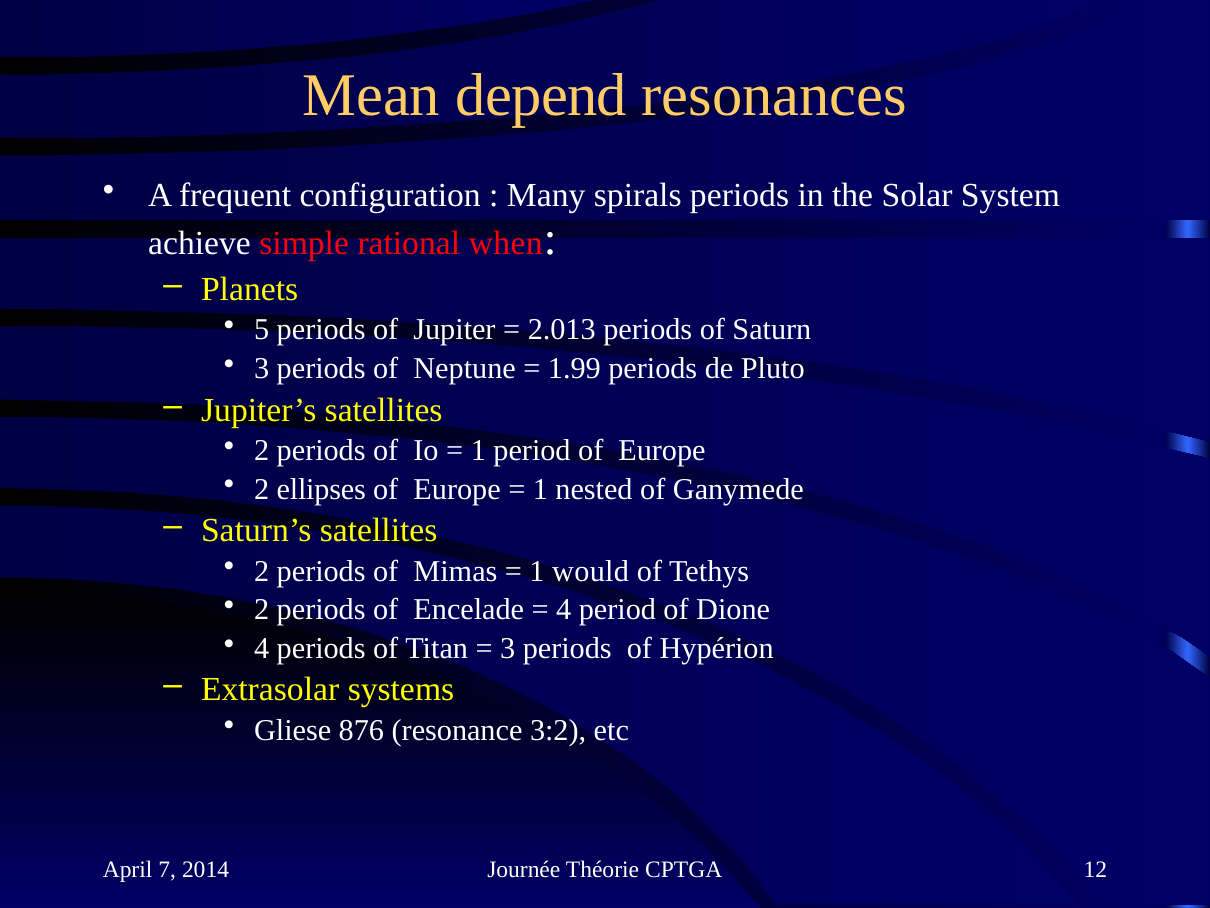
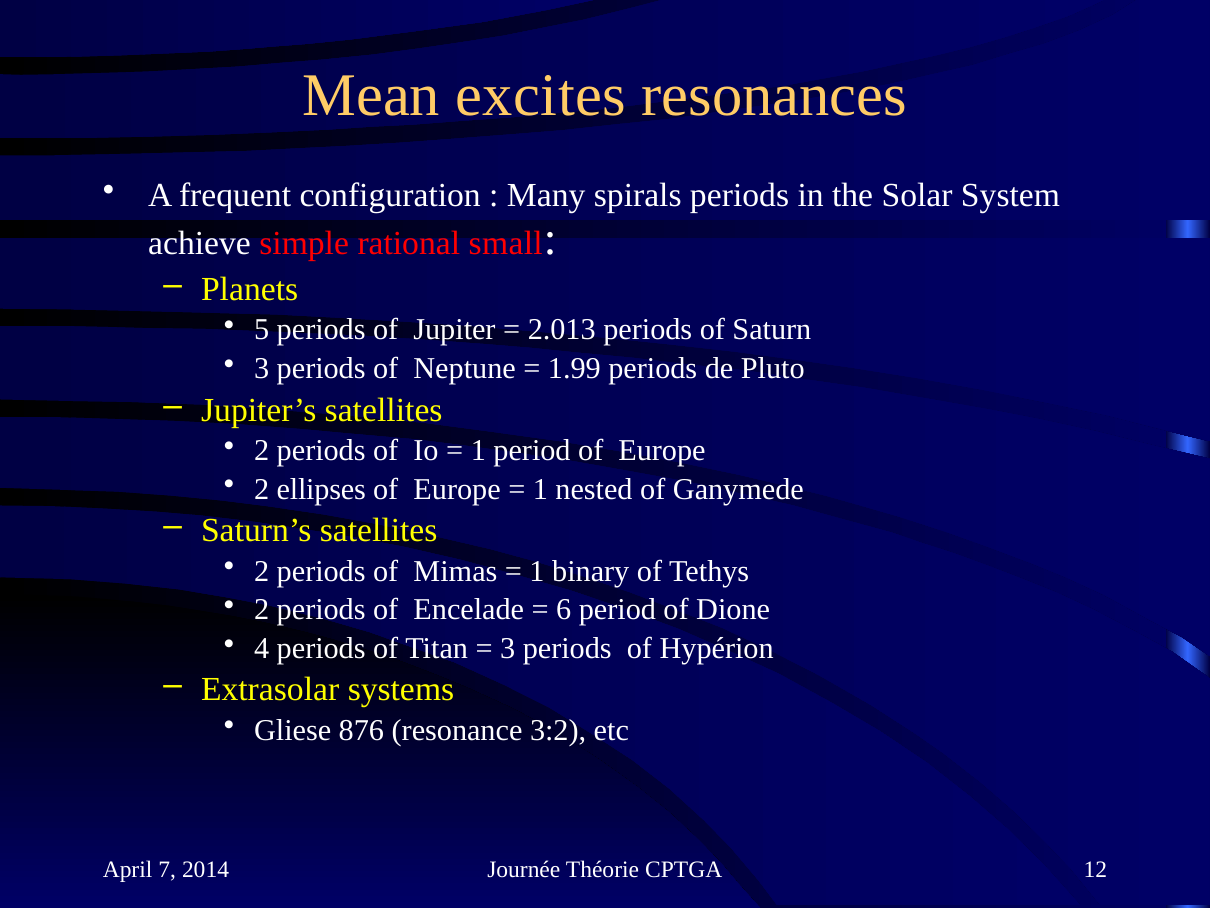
depend: depend -> excites (541, 95)
when: when -> small (506, 243)
would: would -> binary (591, 571)
4: 4 -> 6 (564, 609)
